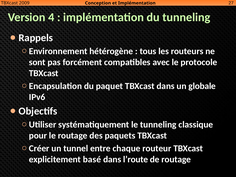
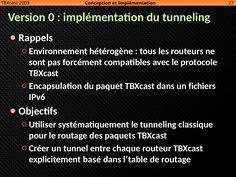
4: 4 -> 0 (51, 17)
globale: globale -> fichiers (202, 86)
l’route: l’route -> l’table (136, 159)
